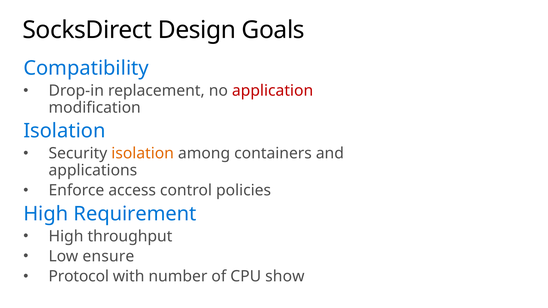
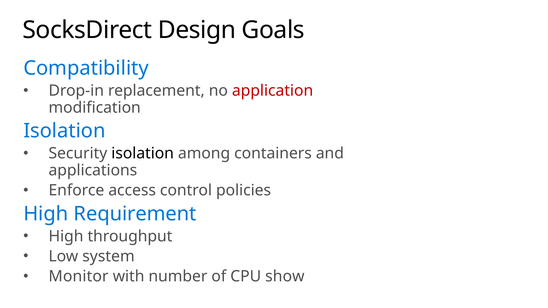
isolation colour: orange -> black (143, 154)
ensure: ensure -> system (108, 256)
Protocol: Protocol -> Monitor (79, 277)
